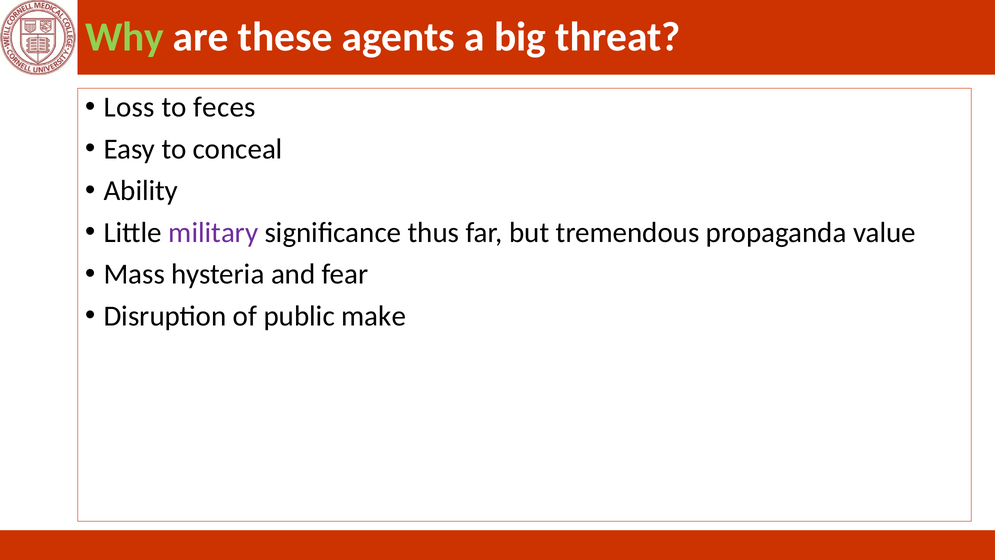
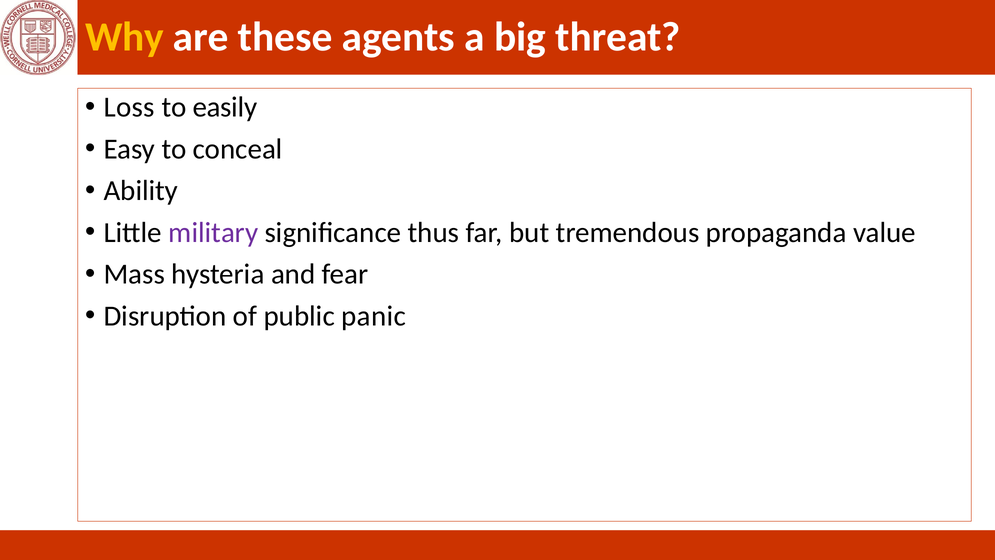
Why colour: light green -> yellow (124, 37)
feces: feces -> easily (225, 107)
make: make -> panic (374, 316)
